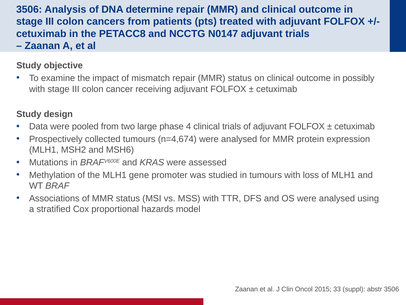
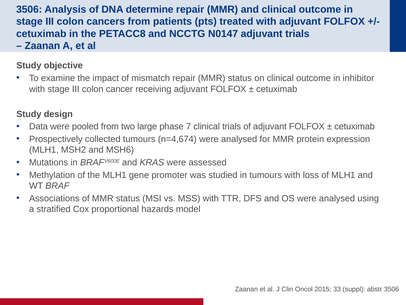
possibly: possibly -> inhibitor (358, 78)
4: 4 -> 7 (189, 126)
